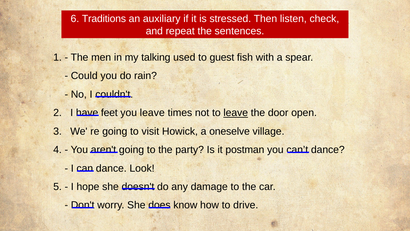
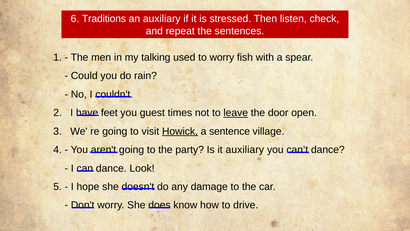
to guest: guest -> worry (222, 57)
you leave: leave -> guest (152, 113)
Howick underline: none -> present (180, 131)
oneselve: oneselve -> sentence (230, 131)
it postman: postman -> auxiliary (245, 150)
